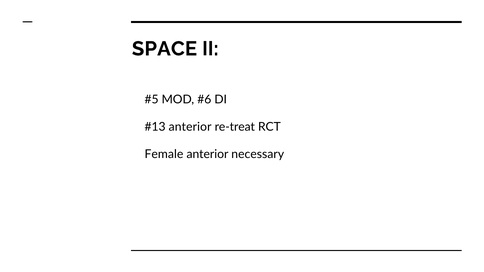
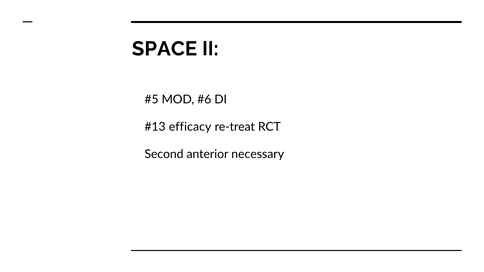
anterior: anterior -> efficacy (190, 127)
Female: Female -> Second (164, 154)
